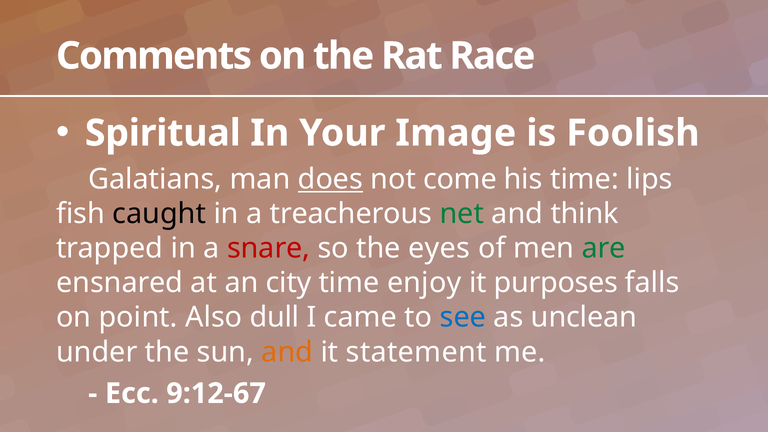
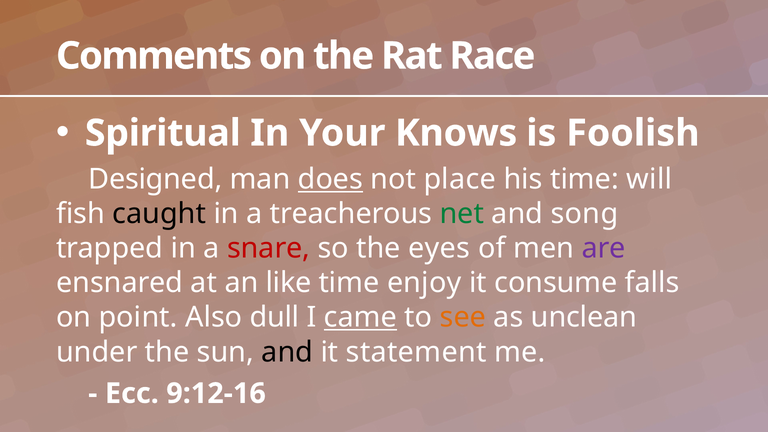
Image: Image -> Knows (456, 133)
Galatians: Galatians -> Designed (155, 179)
come: come -> place (460, 179)
lips: lips -> will (649, 179)
think: think -> song (584, 214)
are colour: green -> purple (603, 248)
city: city -> like (289, 283)
purposes: purposes -> consume (556, 283)
came underline: none -> present (360, 317)
see colour: blue -> orange (463, 317)
and colour: orange -> black (287, 352)
9:12-67: 9:12-67 -> 9:12-16 (216, 393)
